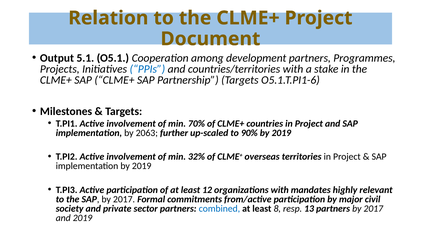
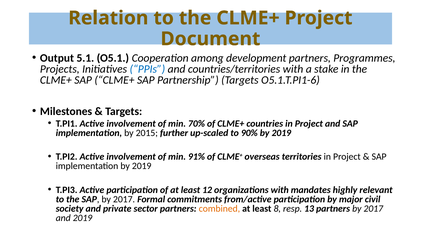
2063: 2063 -> 2015 (147, 133)
32%: 32% -> 91% (196, 157)
combined colour: blue -> orange (219, 208)
